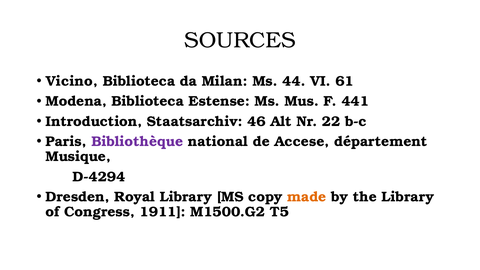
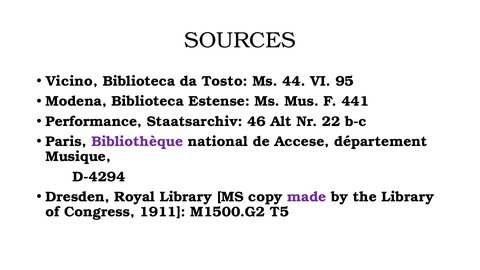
Milan: Milan -> Tosto (225, 81)
61: 61 -> 95 (345, 81)
Introduction: Introduction -> Performance (94, 121)
made colour: orange -> purple (307, 197)
